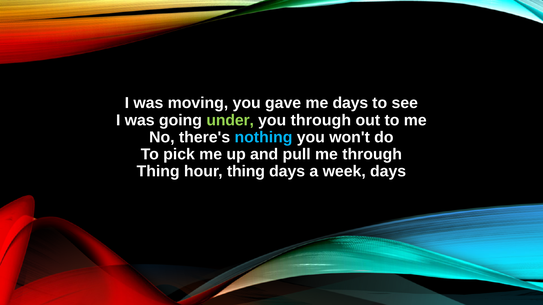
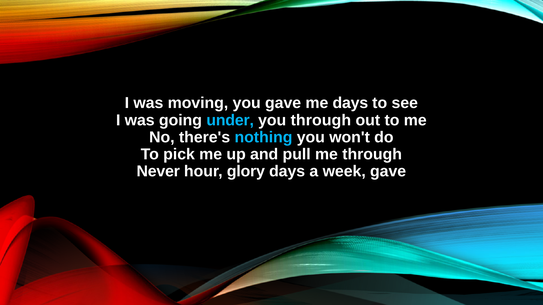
under colour: light green -> light blue (230, 120)
Thing: Thing -> Never (158, 172)
hour thing: thing -> glory (246, 172)
week days: days -> gave (388, 172)
